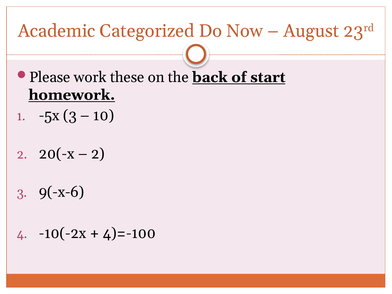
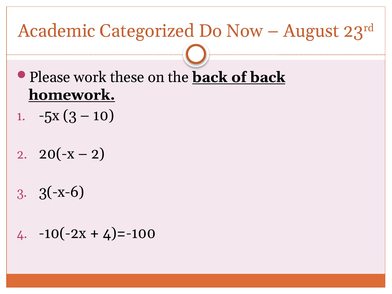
of start: start -> back (268, 77)
9(-x-6: 9(-x-6 -> 3(-x-6 (61, 192)
